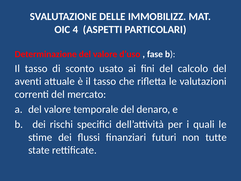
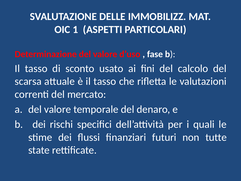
4: 4 -> 1 (75, 29)
aventi: aventi -> scarsa (28, 81)
